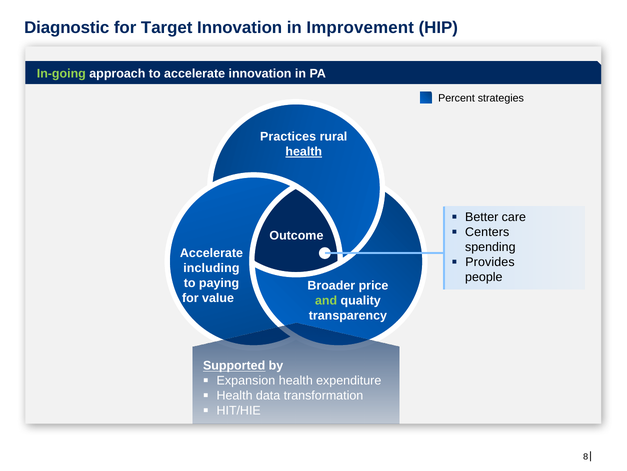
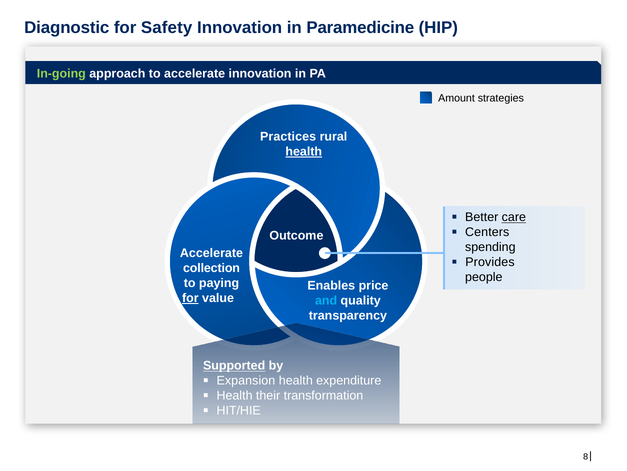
Target: Target -> Safety (167, 27)
Improvement: Improvement -> Paramedicine (360, 27)
Percent: Percent -> Amount (457, 98)
care underline: none -> present (514, 217)
including: including -> collection (211, 268)
Broader: Broader -> Enables (331, 285)
for underline: none -> present (190, 298)
and colour: light green -> light blue (326, 300)
data: data -> their (268, 395)
